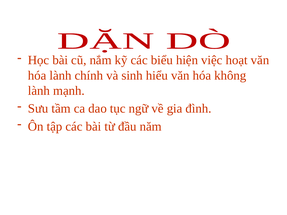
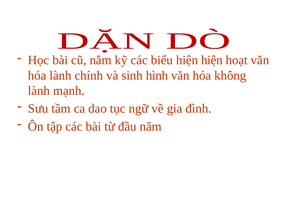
hiện việc: việc -> hiện (212, 60)
hiểu: hiểu -> hình (157, 76)
